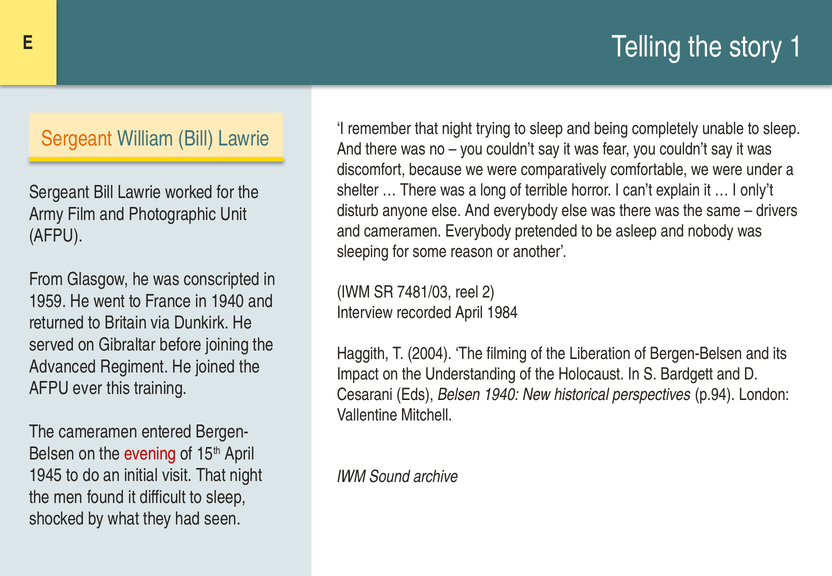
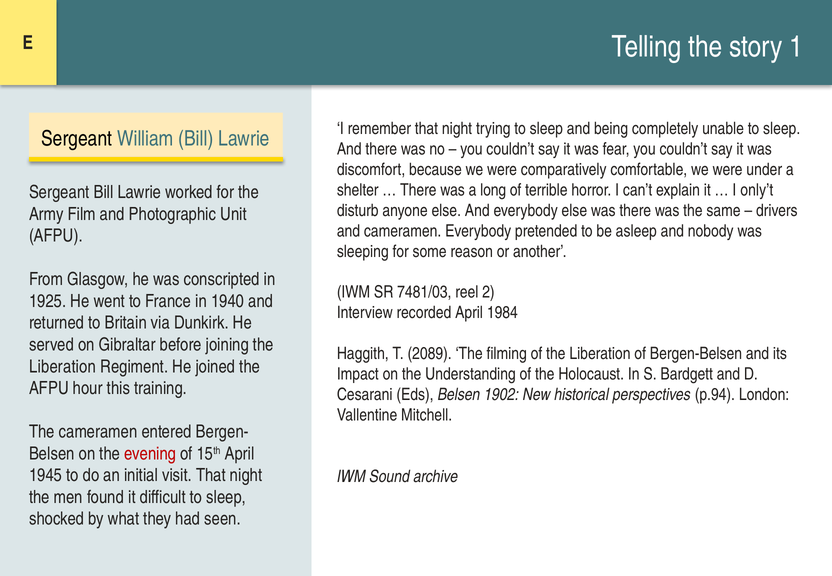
Sergeant colour: orange -> black (77, 139)
1959: 1959 -> 1925 (48, 301)
2004: 2004 -> 2089 (430, 354)
Advanced: Advanced -> Liberation (63, 367)
ever: ever -> hour (88, 388)
Belsen 1940: 1940 -> 1902 (501, 395)
